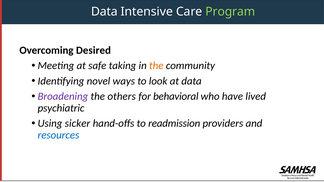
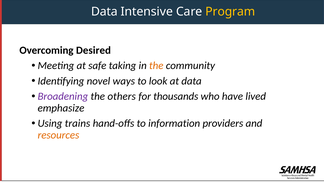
Program colour: light green -> yellow (230, 12)
behavioral: behavioral -> thousands (176, 97)
psychiatric: psychiatric -> emphasize (61, 108)
sicker: sicker -> trains (78, 124)
readmission: readmission -> information (174, 124)
resources colour: blue -> orange (58, 135)
